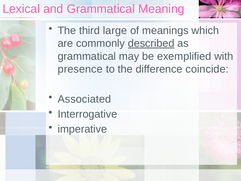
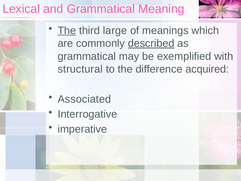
The underline: none -> present (67, 30)
presence: presence -> structural (80, 69)
coincide: coincide -> acquired (207, 69)
